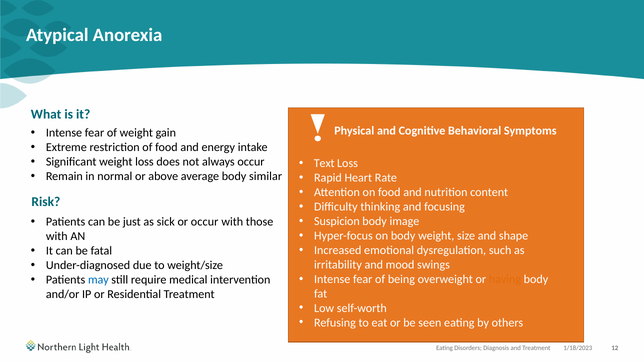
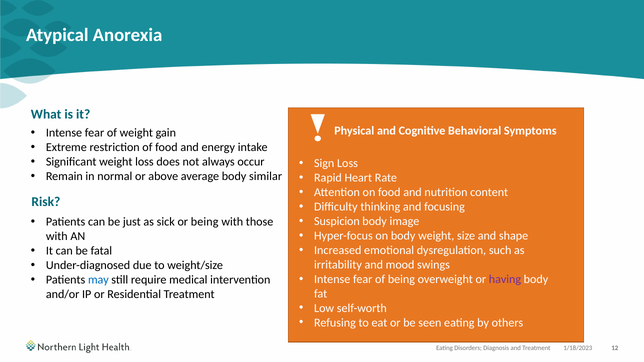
Text: Text -> Sign (324, 163)
or occur: occur -> being (205, 222)
having colour: orange -> purple (505, 279)
